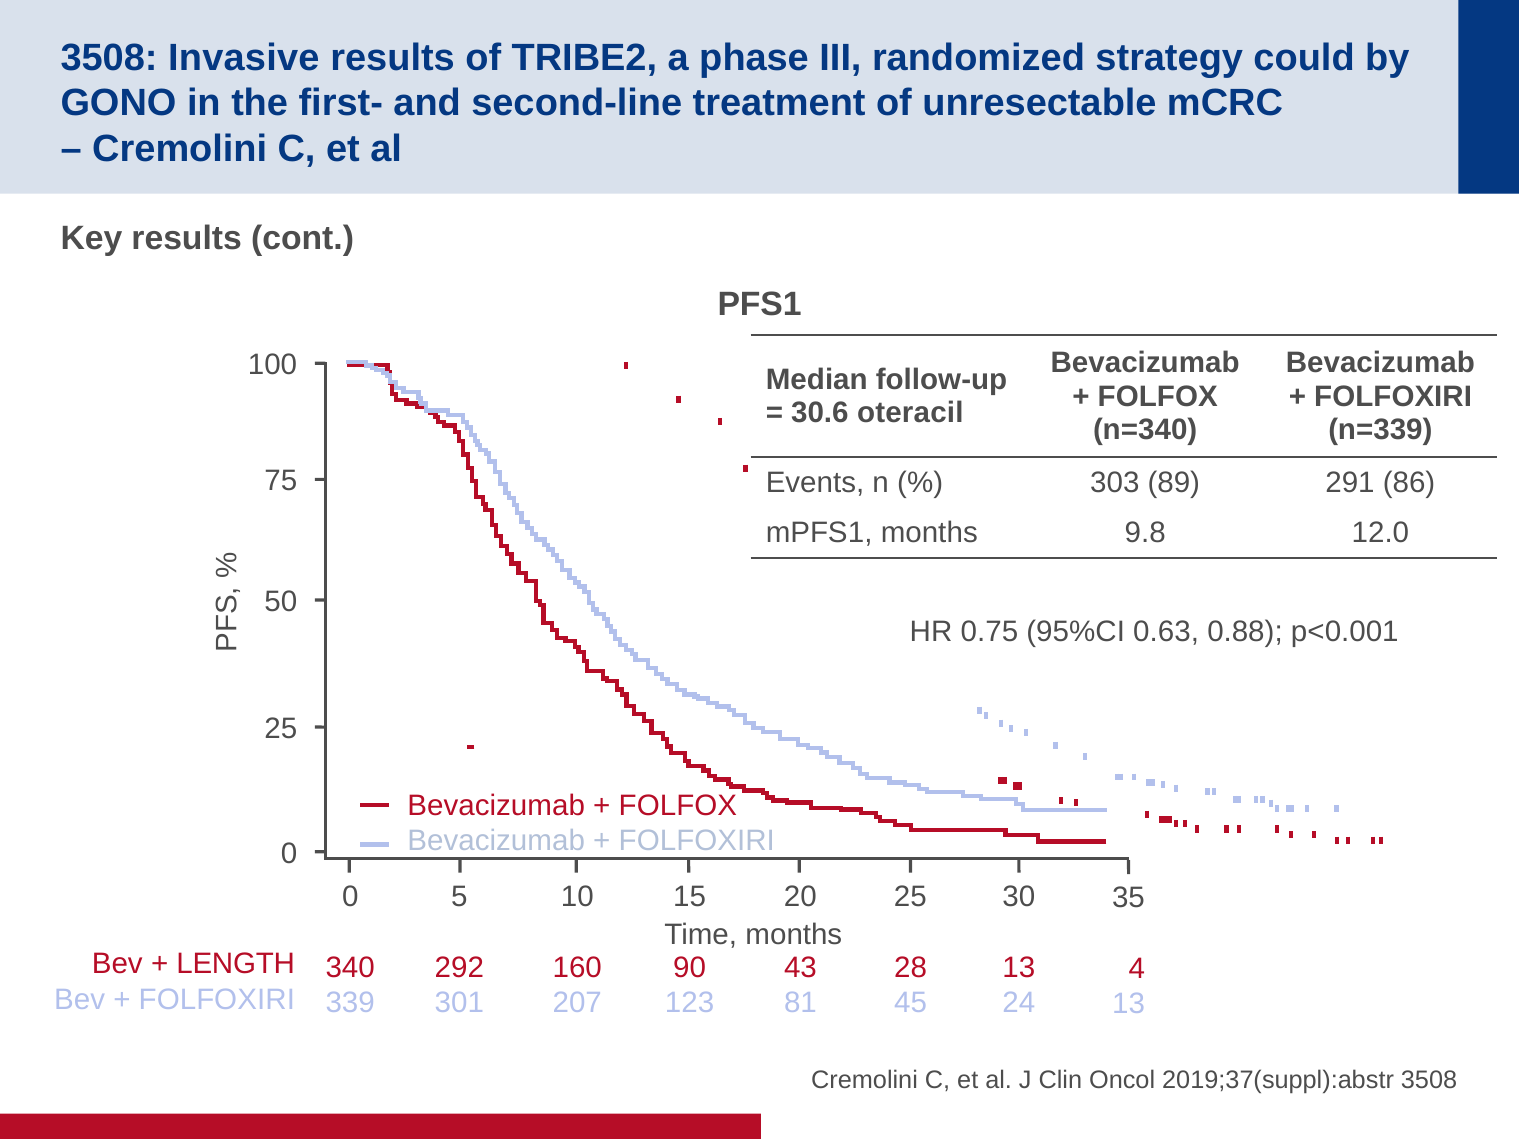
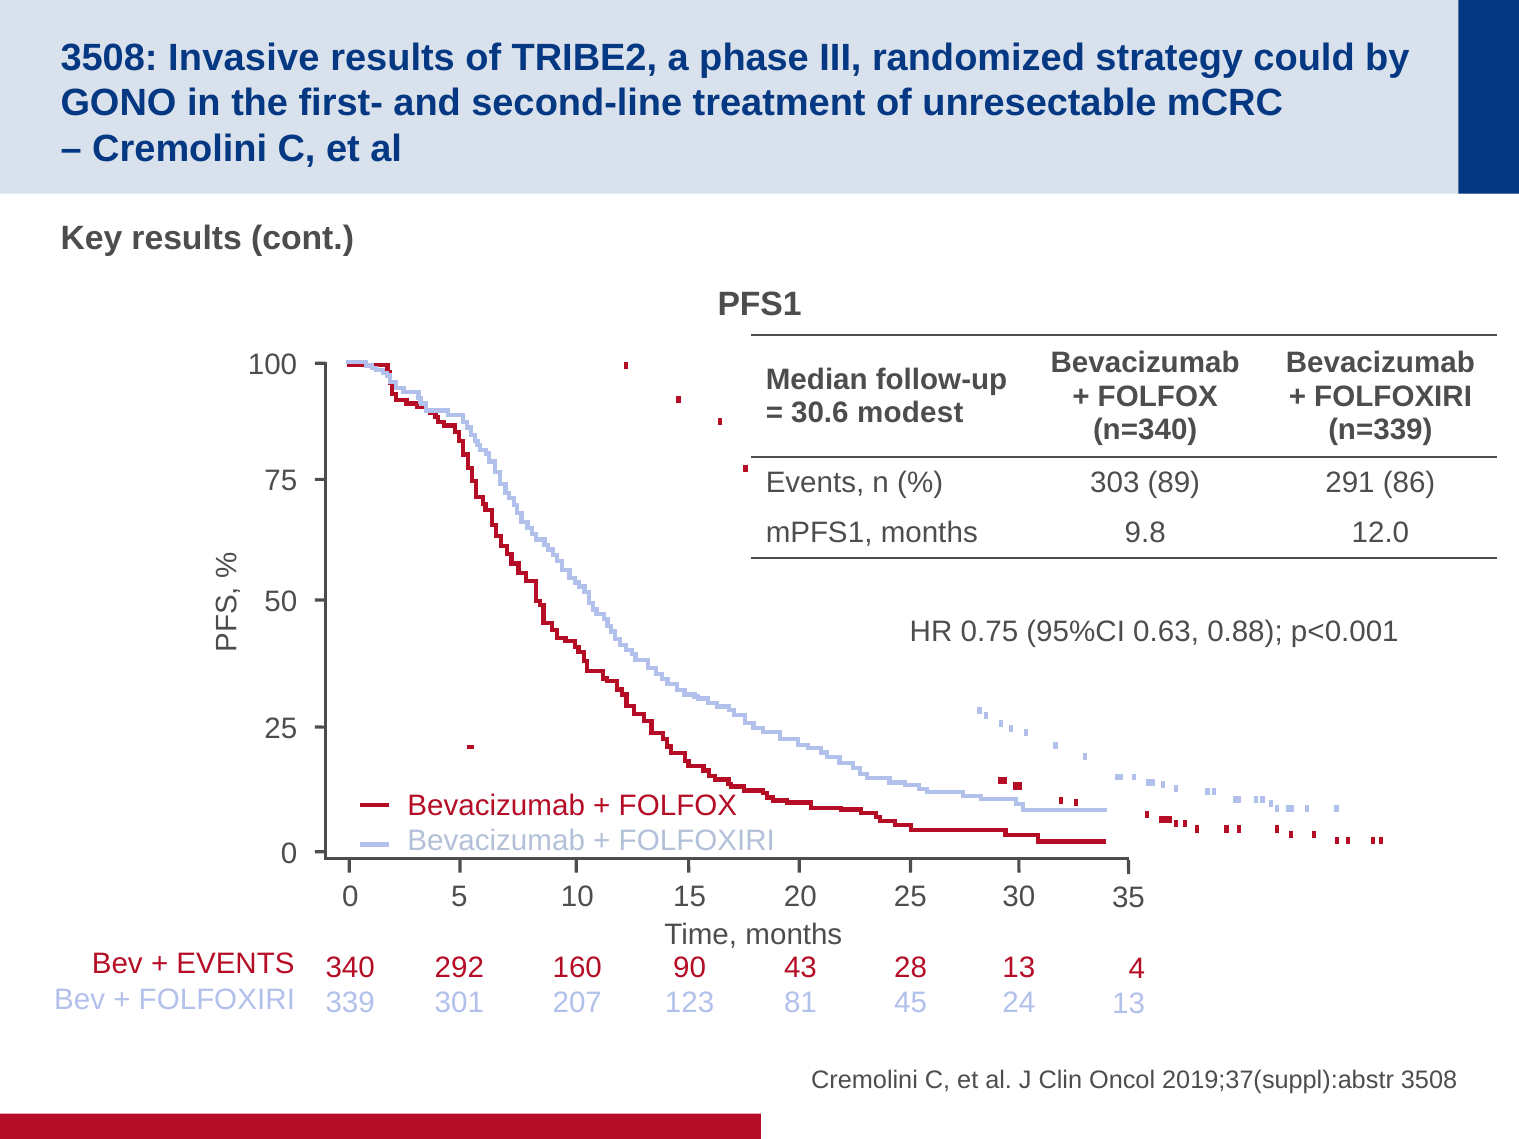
oteracil: oteracil -> modest (910, 413)
LENGTH: LENGTH -> EVENTS (235, 964)
